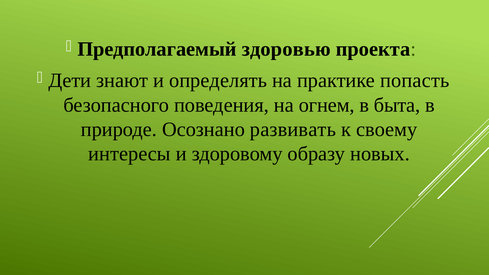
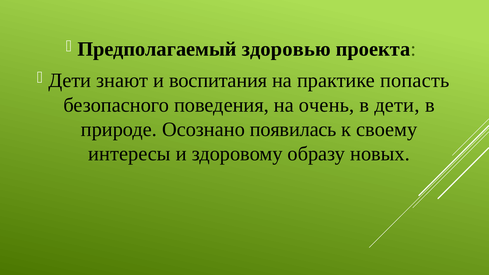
определять: определять -> воспитания (218, 81)
огнем: огнем -> очень (327, 105)
в быта: быта -> дети (397, 105)
развивать: развивать -> появилась (293, 129)
